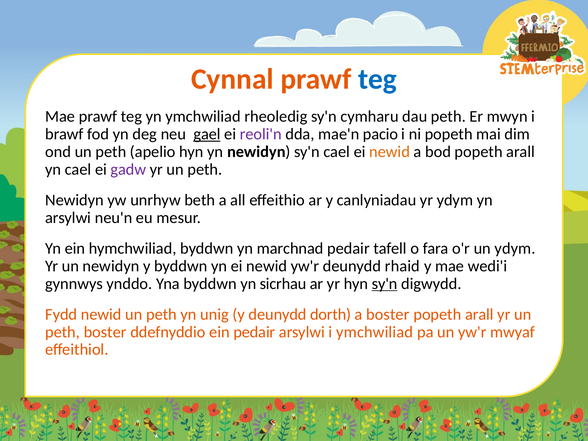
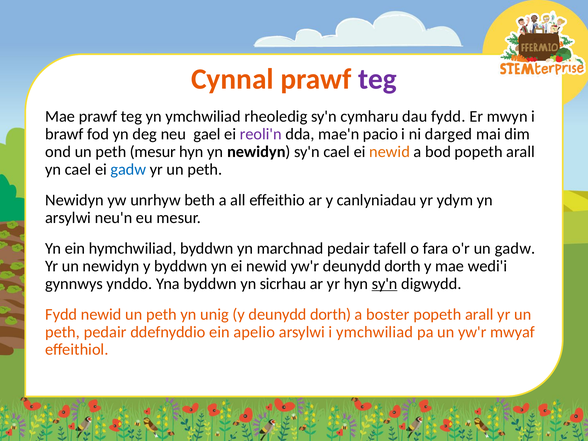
teg colour: blue -> purple (377, 79)
dau peth: peth -> fydd (448, 116)
gael underline: present -> none (207, 134)
ni popeth: popeth -> darged (449, 134)
peth apelio: apelio -> mesur (153, 152)
gadw colour: purple -> blue (128, 169)
un ydym: ydym -> gadw (515, 248)
yw'r deunydd rhaid: rhaid -> dorth (403, 266)
peth boster: boster -> pedair (105, 332)
ein pedair: pedair -> apelio (254, 332)
